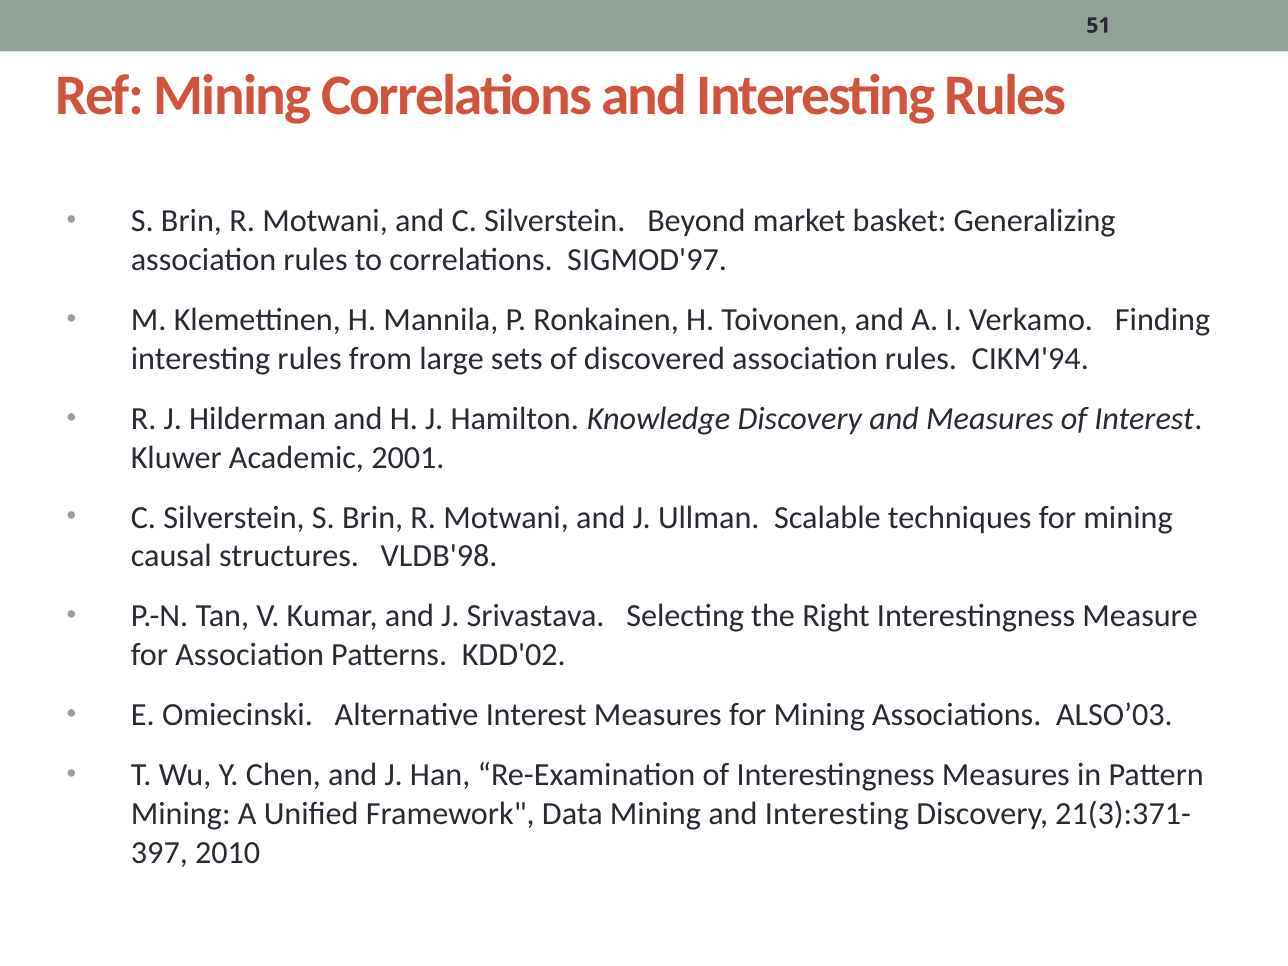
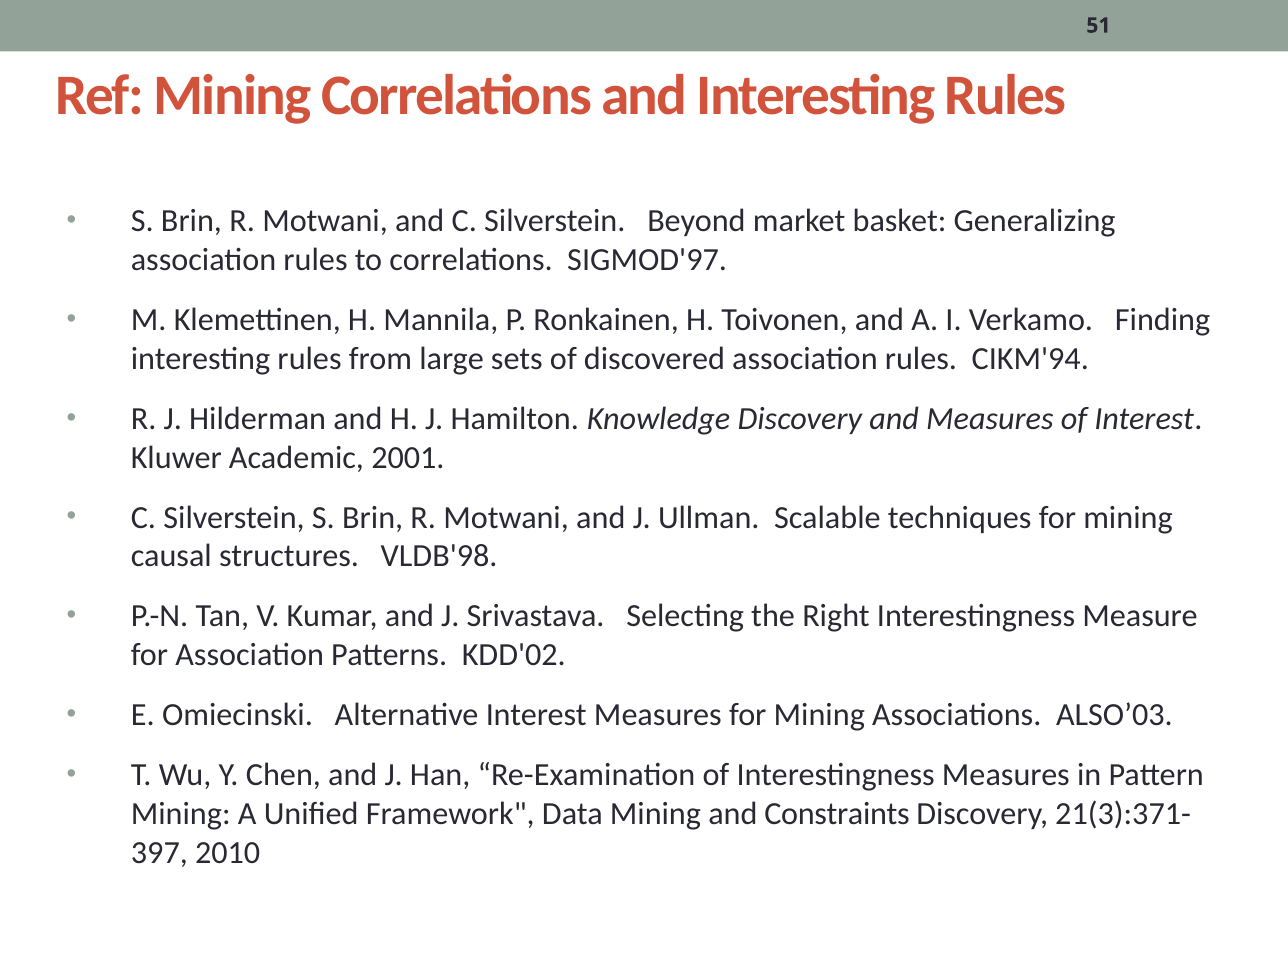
Mining and Interesting: Interesting -> Constraints (837, 814)
